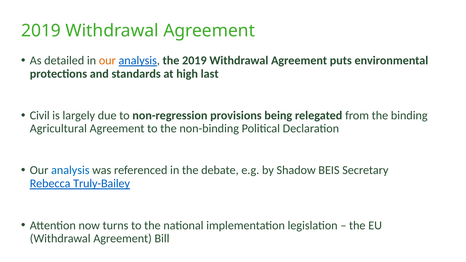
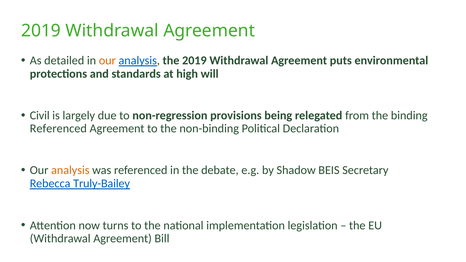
last: last -> will (210, 74)
Agricultural: Agricultural -> Referenced (58, 129)
analysis colour: blue -> orange (70, 170)
